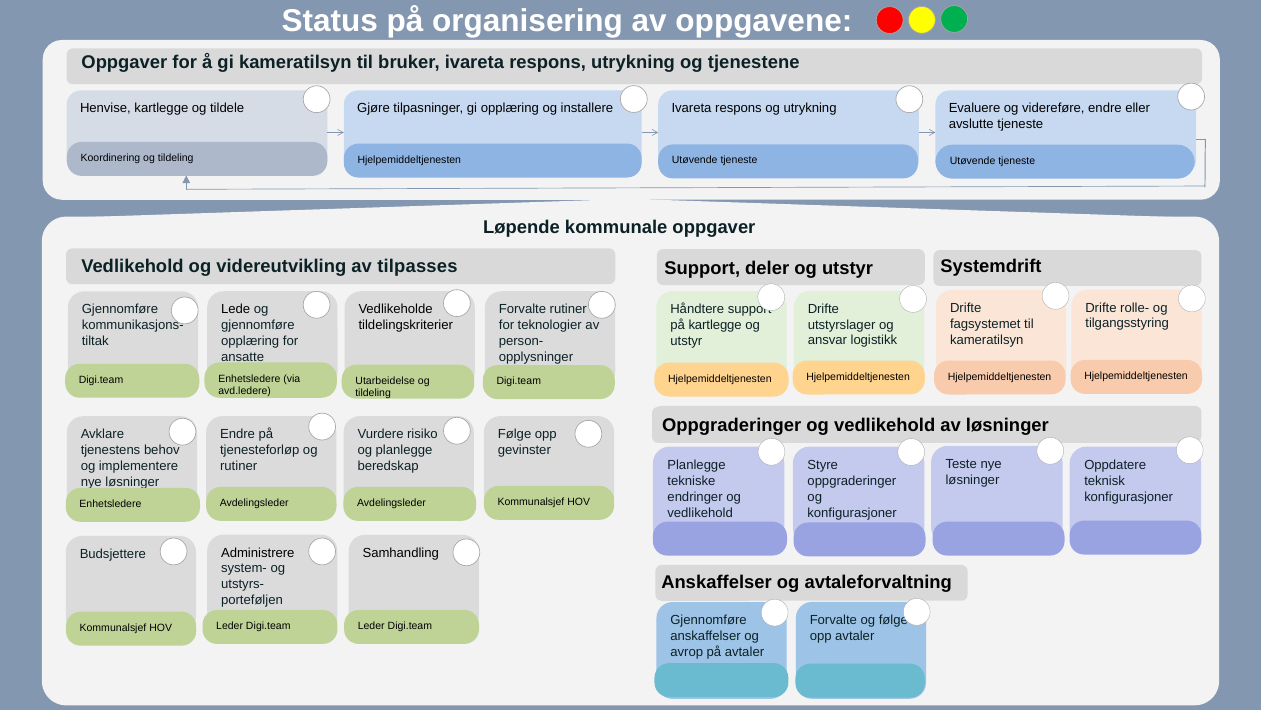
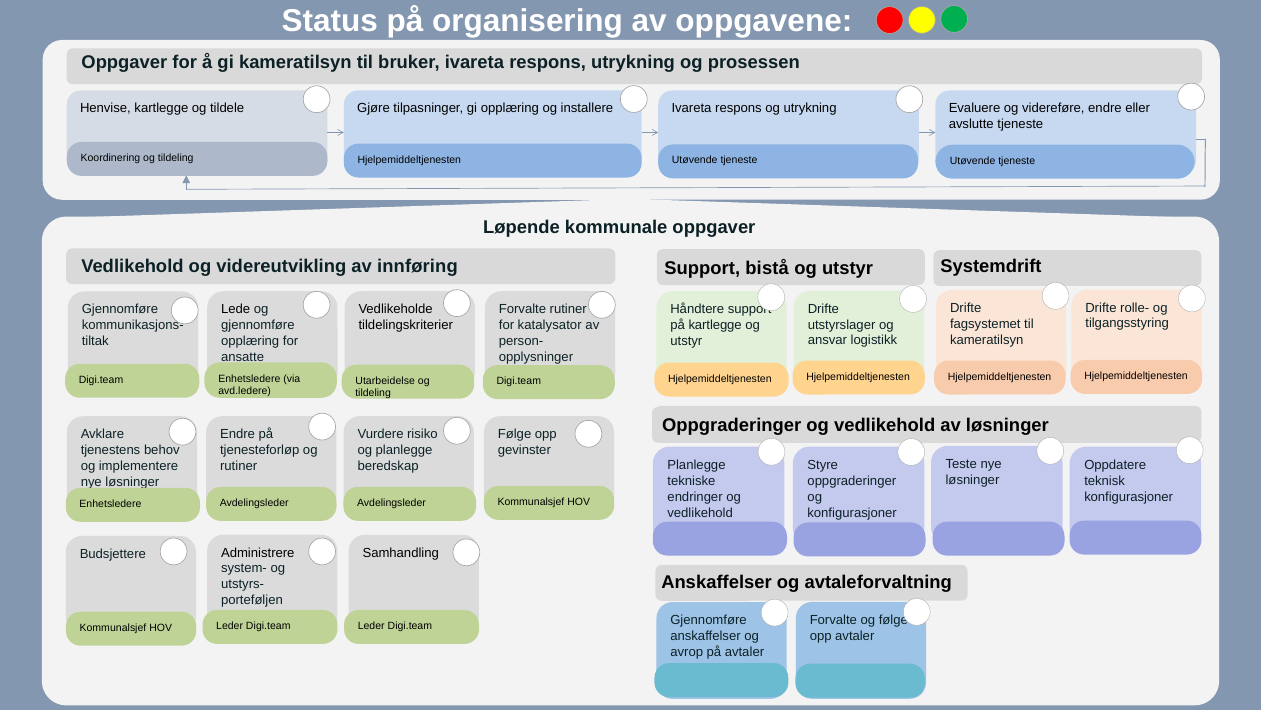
tjenestene: tjenestene -> prosessen (754, 62)
tilpasses: tilpasses -> innføring (417, 266)
deler: deler -> bistå (767, 268)
teknologier: teknologier -> katalysator (550, 325)
